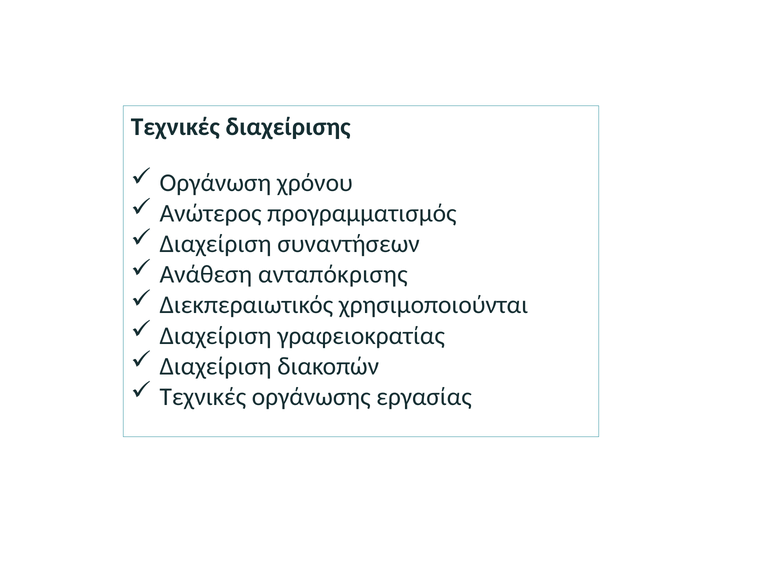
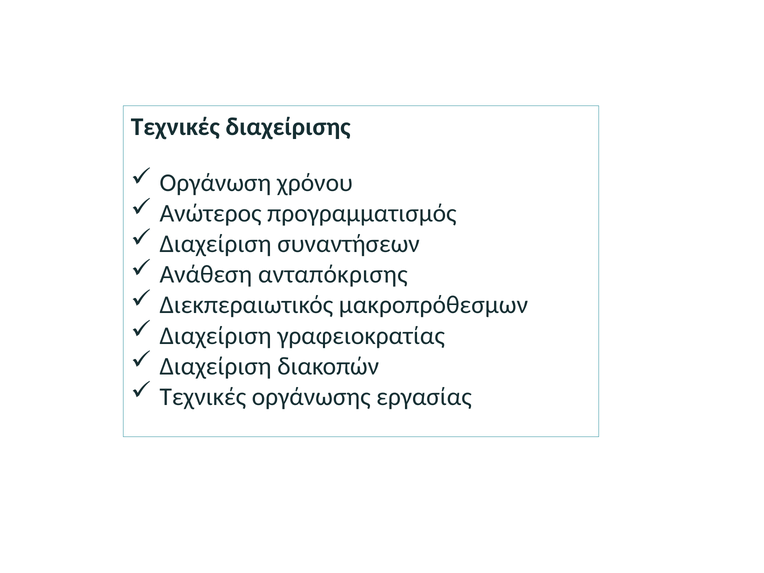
χρησιμοποιούνται: χρησιμοποιούνται -> μακροπρόθεσμων (433, 305)
